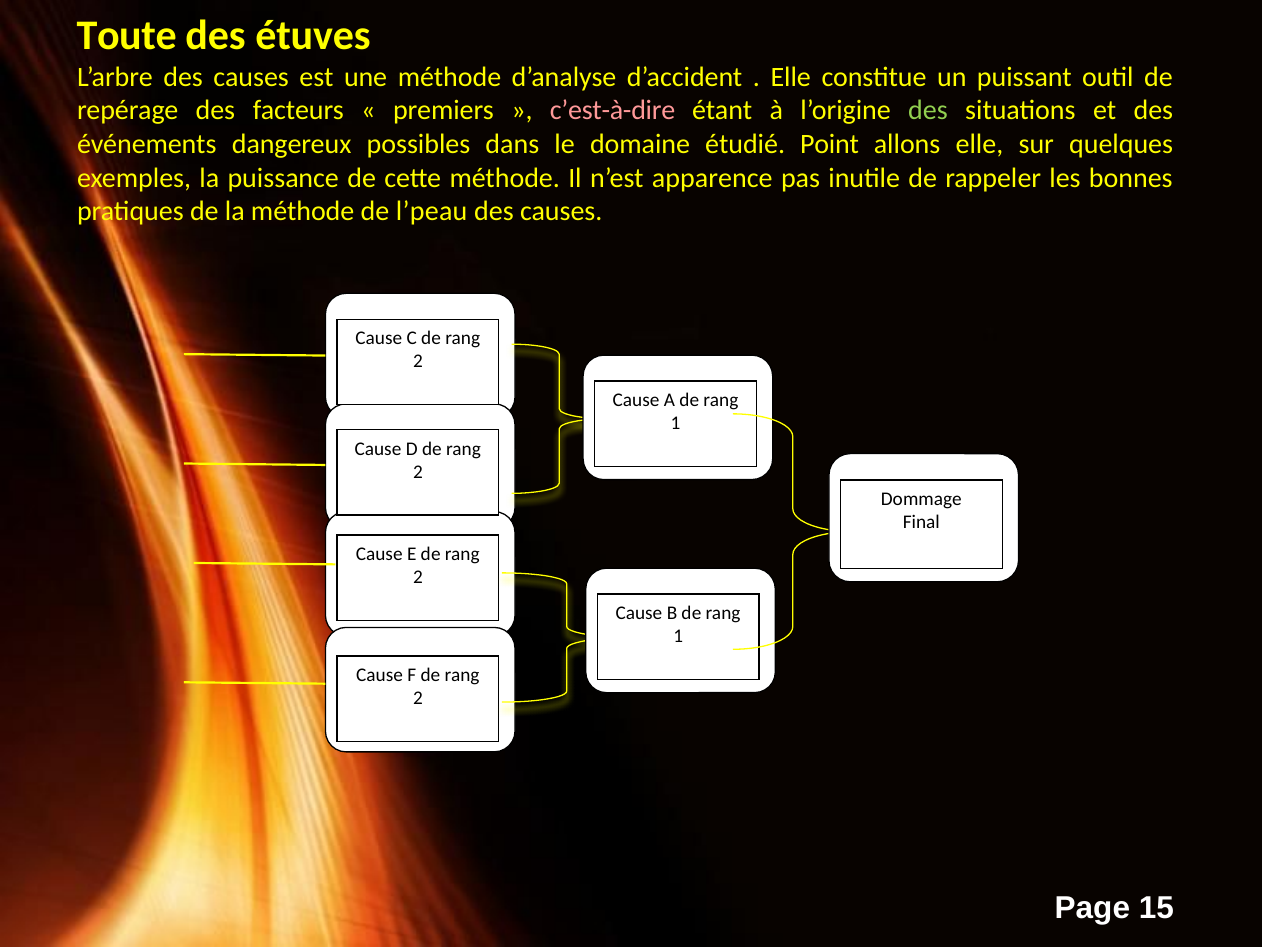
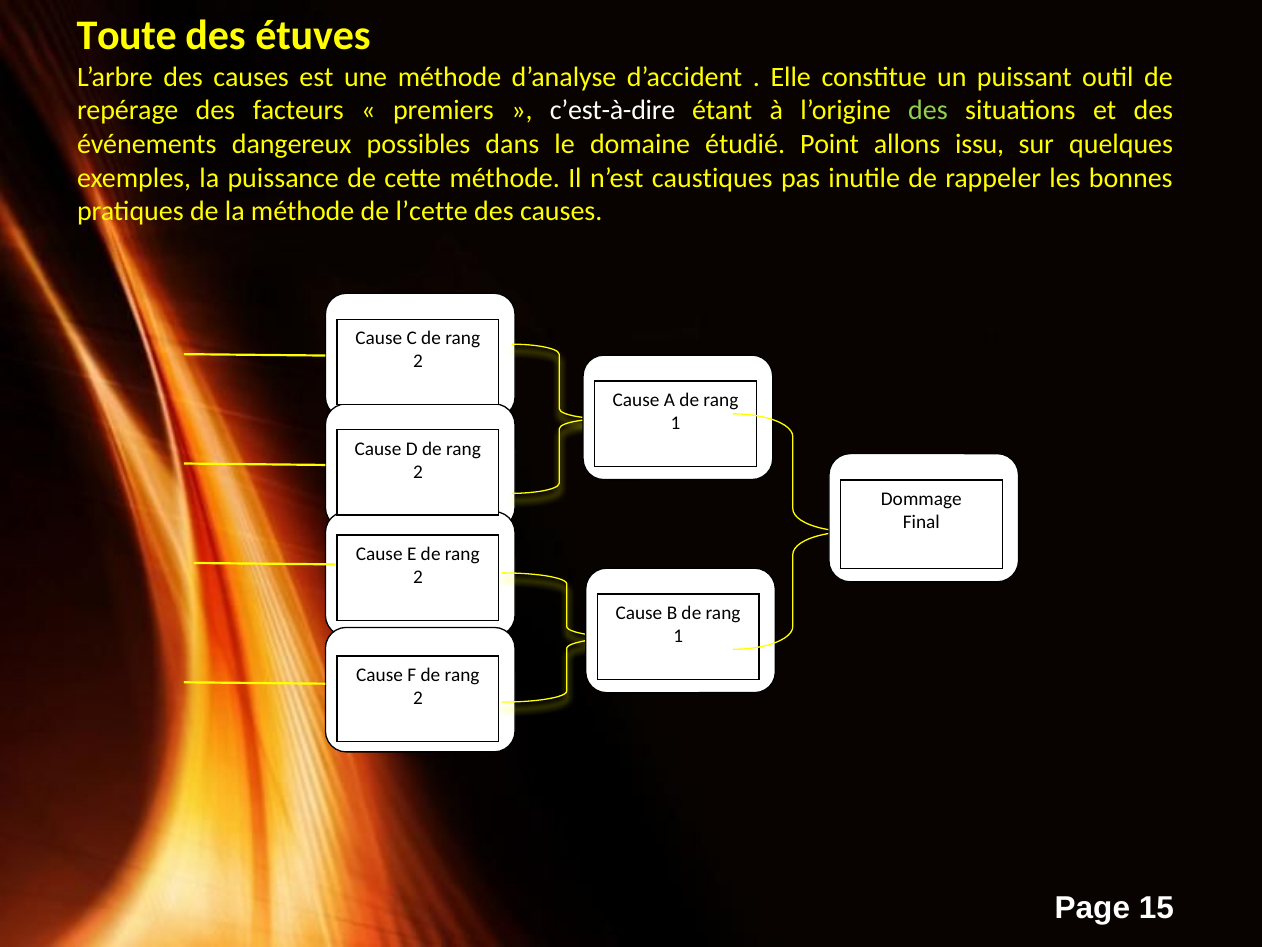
c’est-à-dire colour: pink -> white (613, 110)
allons elle: elle -> issu (980, 144)
apparence: apparence -> caustiques (712, 178)
l’peau: l’peau -> l’cette (432, 211)
